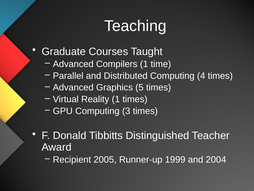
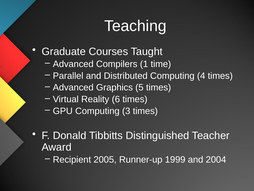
Reality 1: 1 -> 6 (116, 99)
